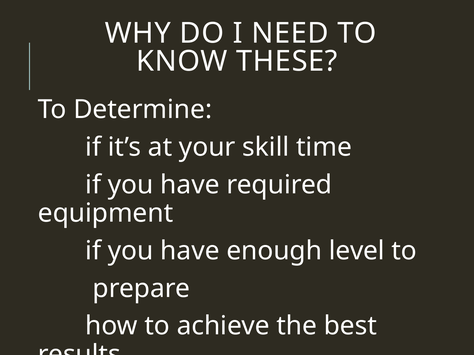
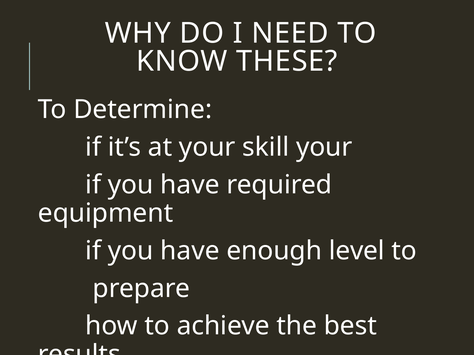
skill time: time -> your (324, 147)
